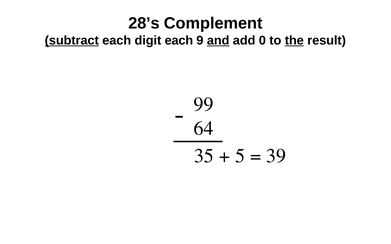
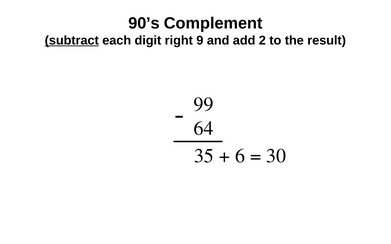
28’s: 28’s -> 90’s (144, 23)
digit each: each -> right (179, 41)
and underline: present -> none (218, 41)
0: 0 -> 2 (262, 41)
the underline: present -> none (294, 41)
5: 5 -> 6 (240, 156)
39: 39 -> 30 (276, 156)
